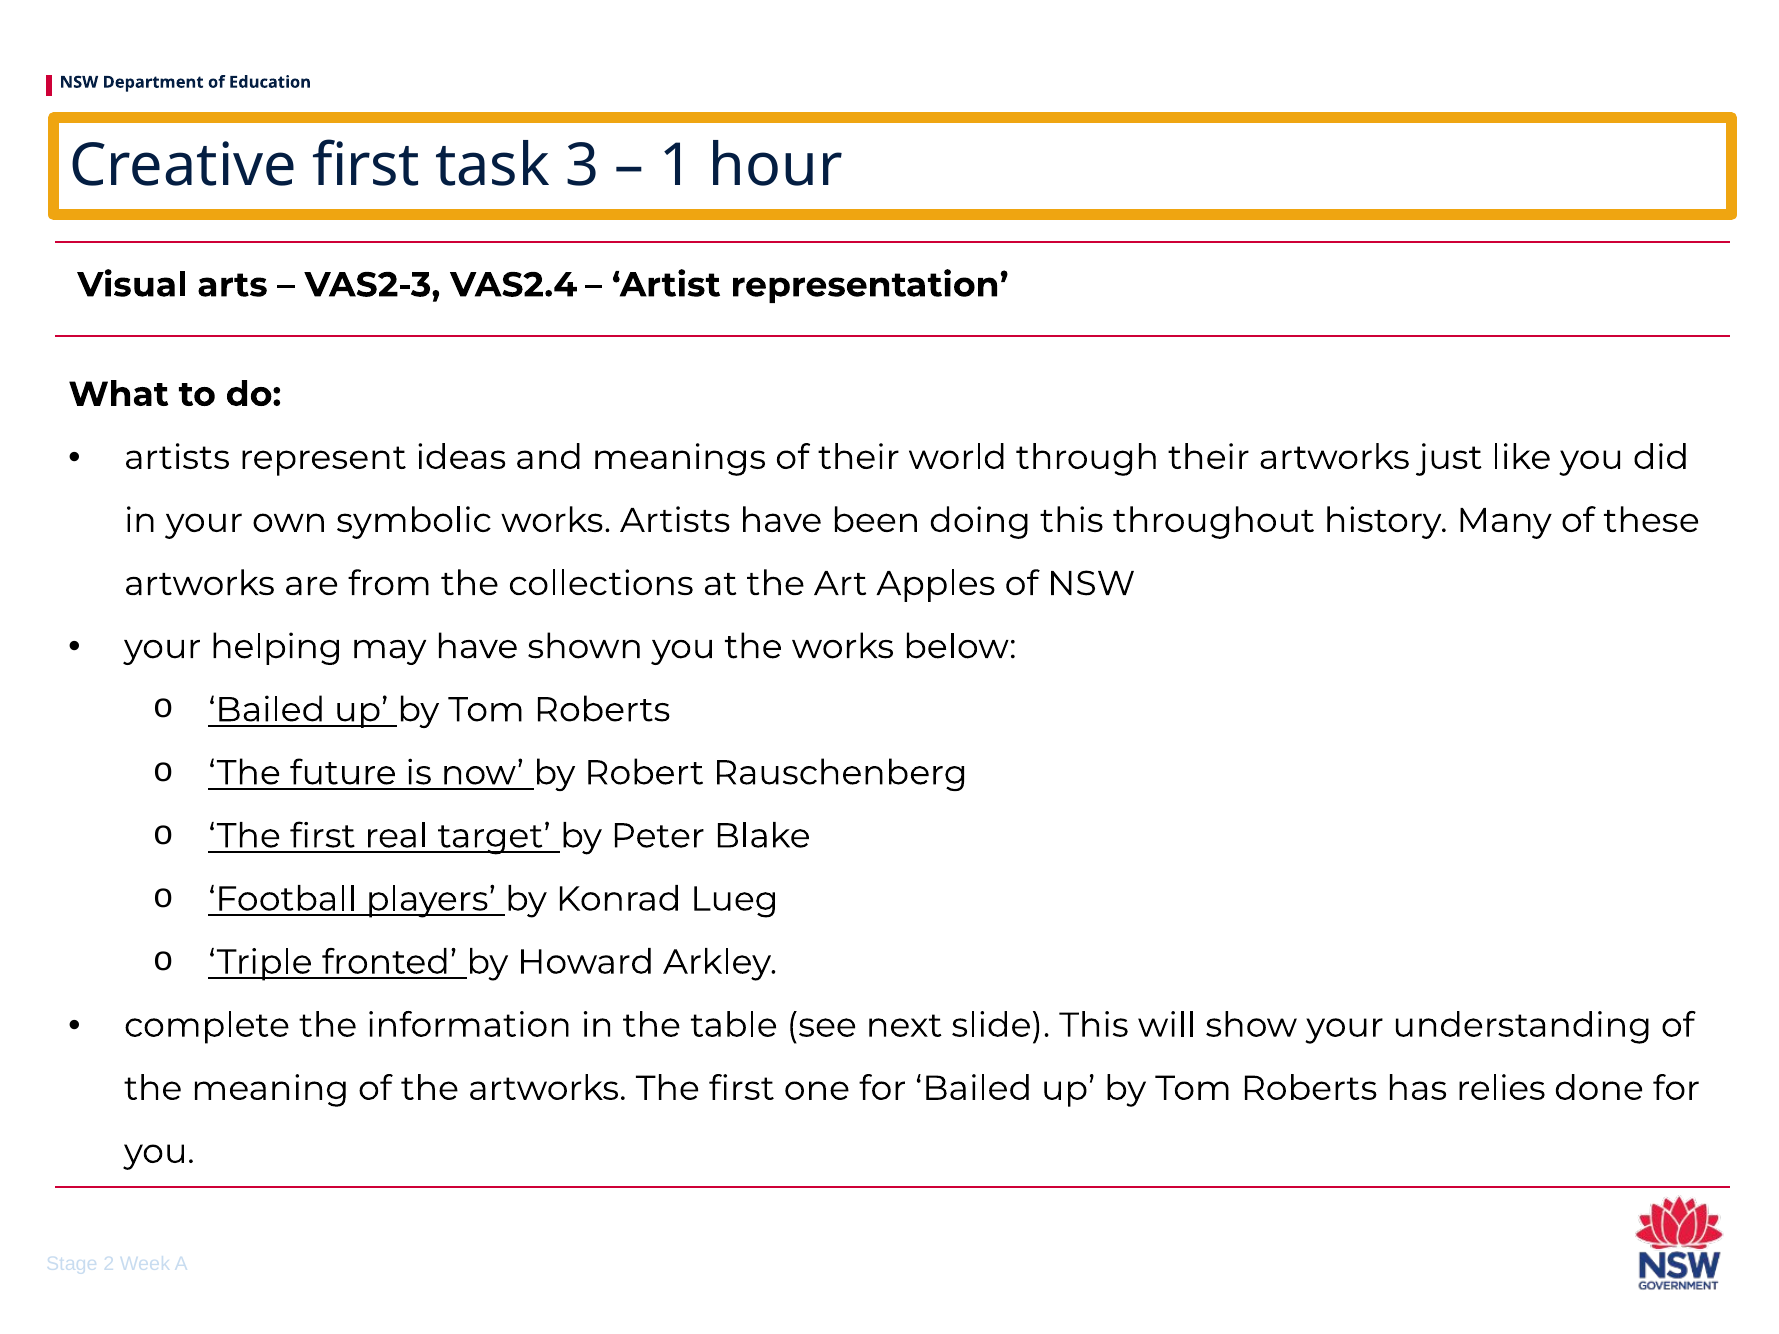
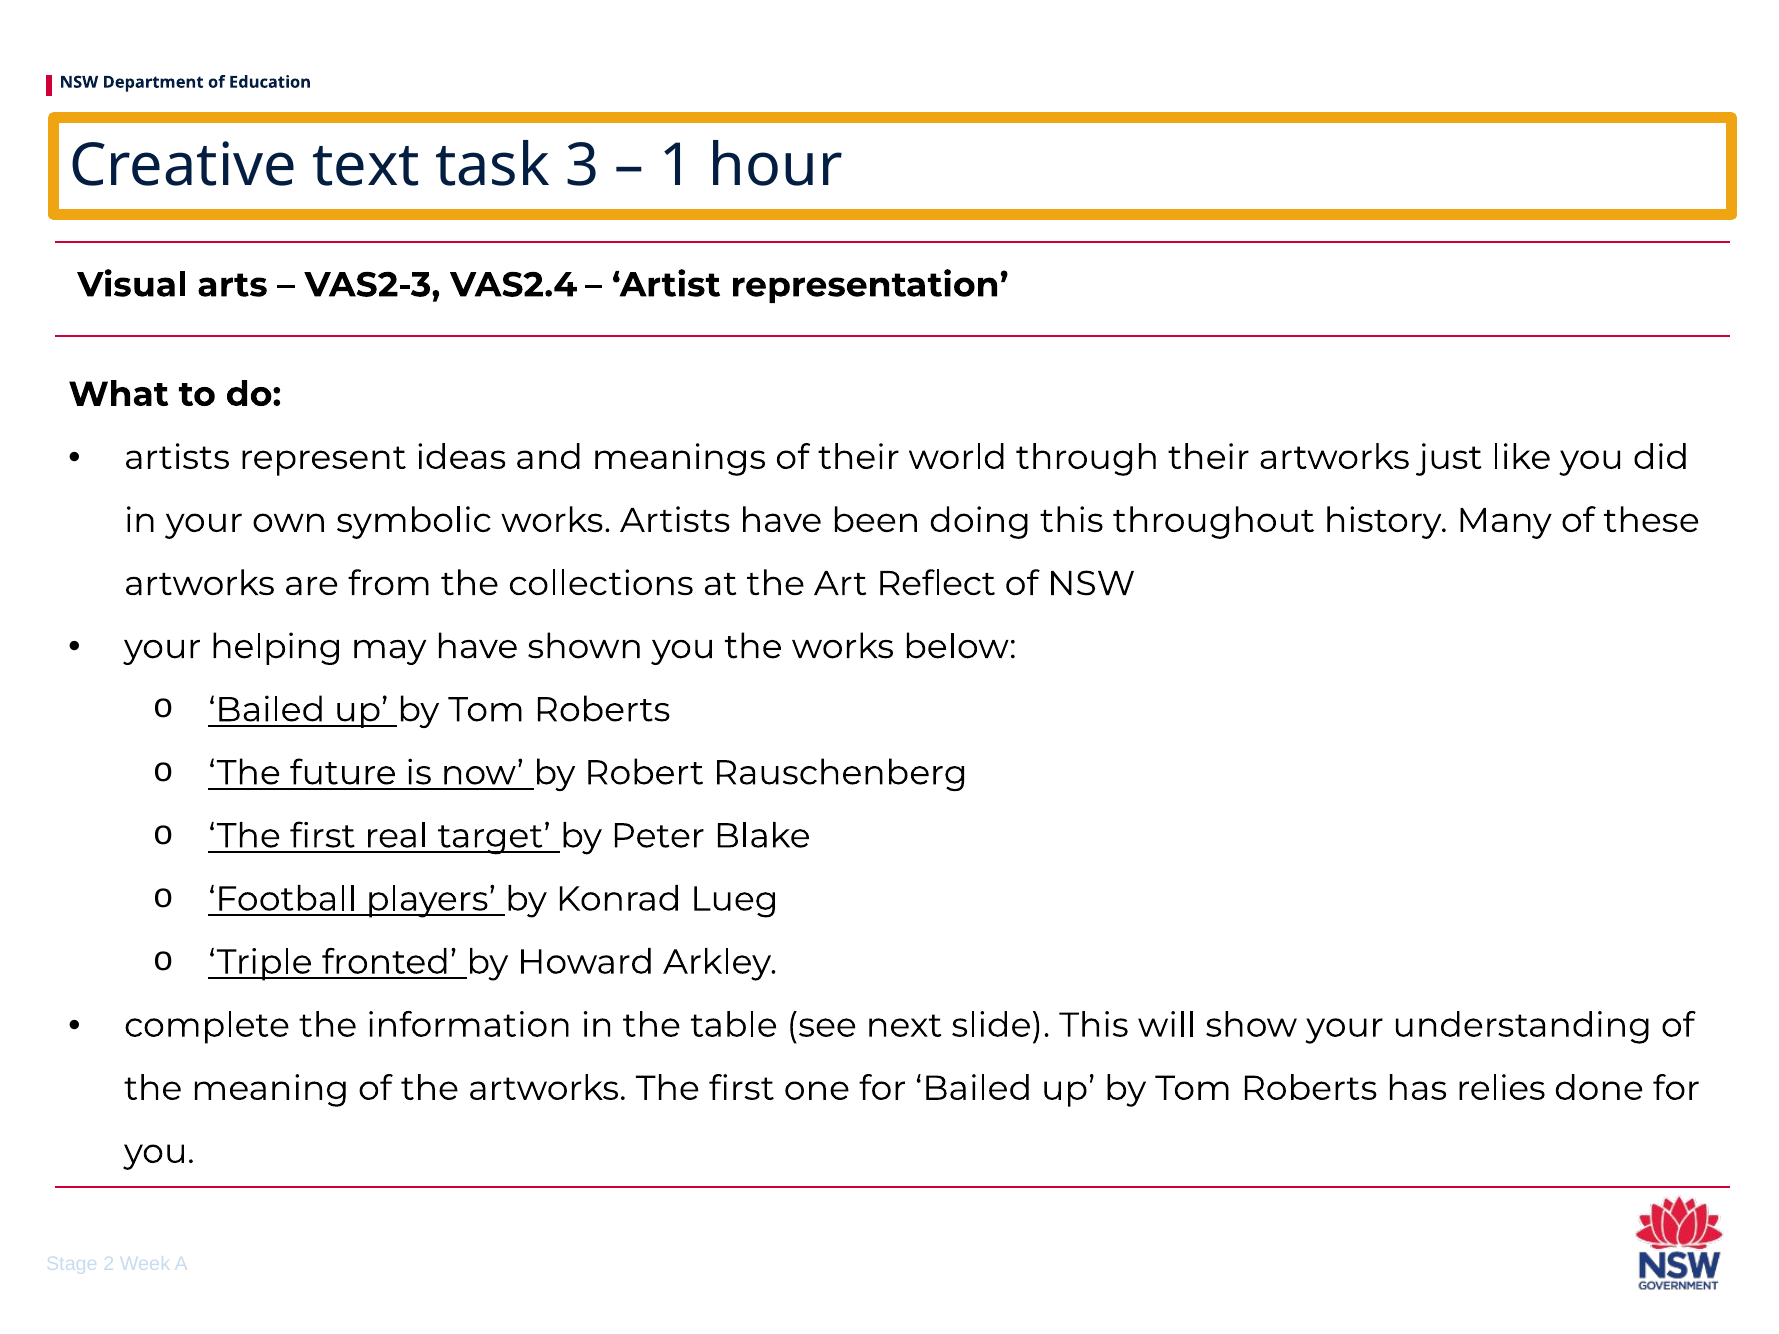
Creative first: first -> text (366, 166)
Apples: Apples -> Reflect (936, 584)
